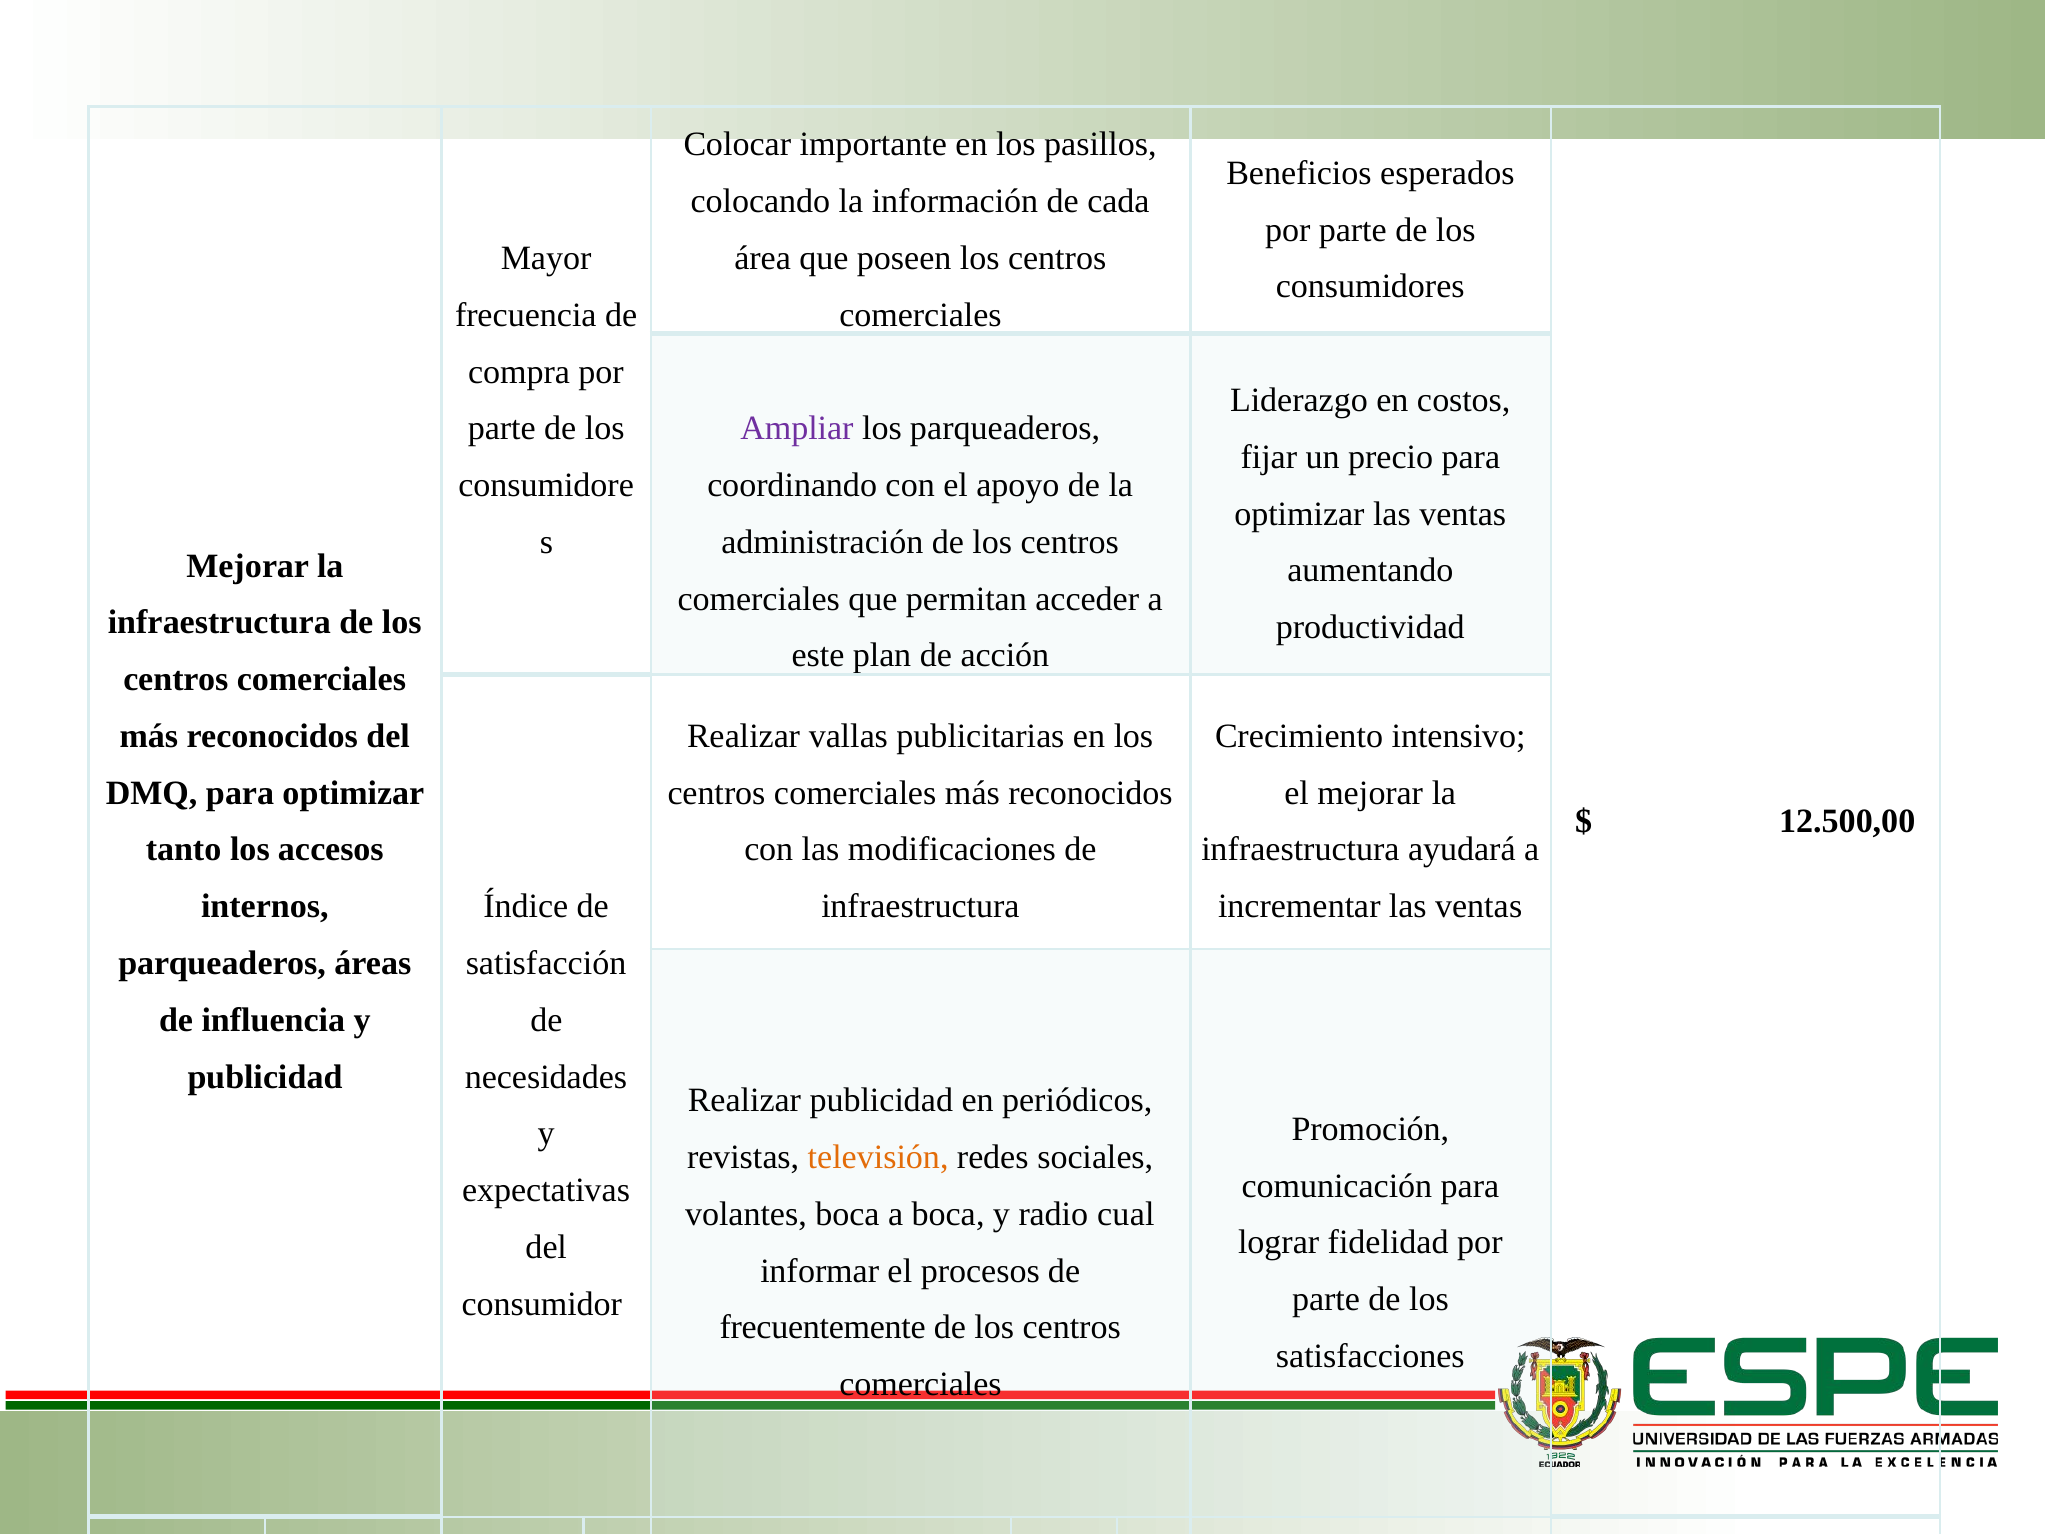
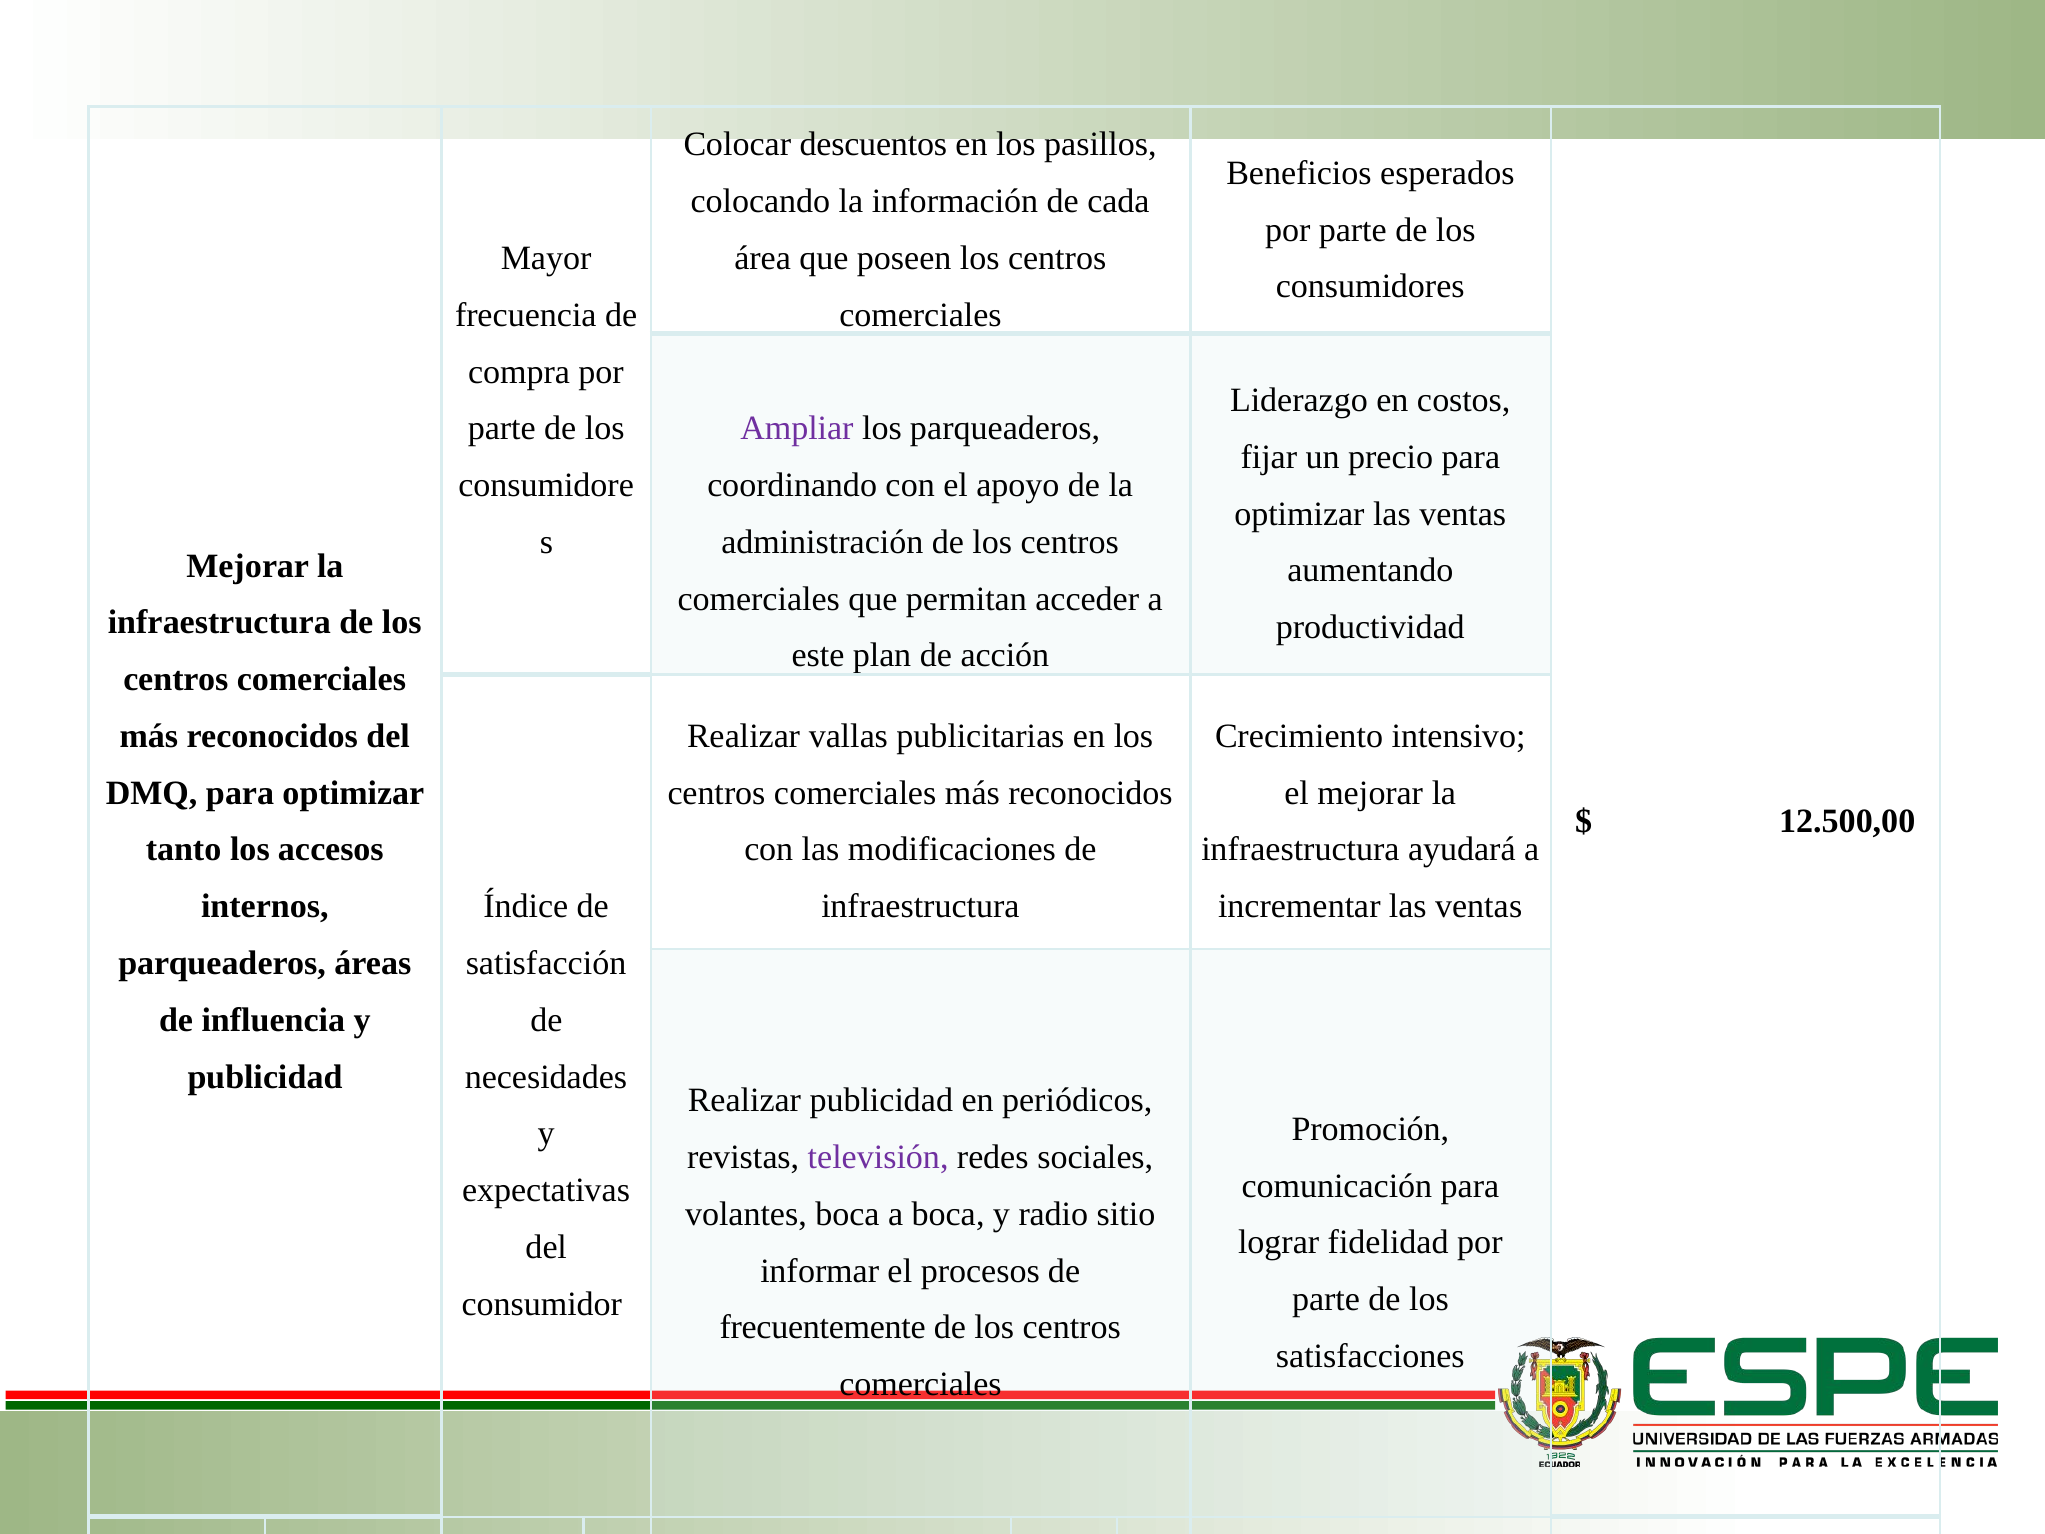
importante: importante -> descuentos (873, 145)
televisión colour: orange -> purple (878, 1157)
cual: cual -> sitio (1126, 1214)
